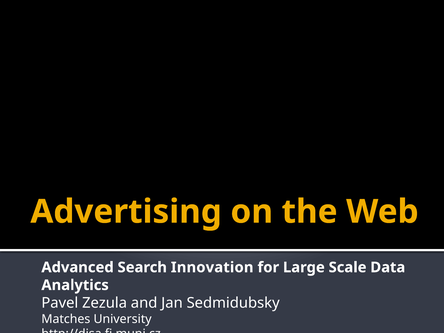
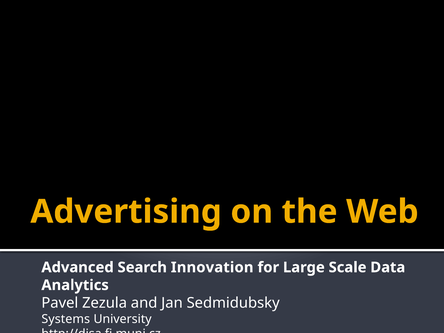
Matches: Matches -> Systems (66, 319)
